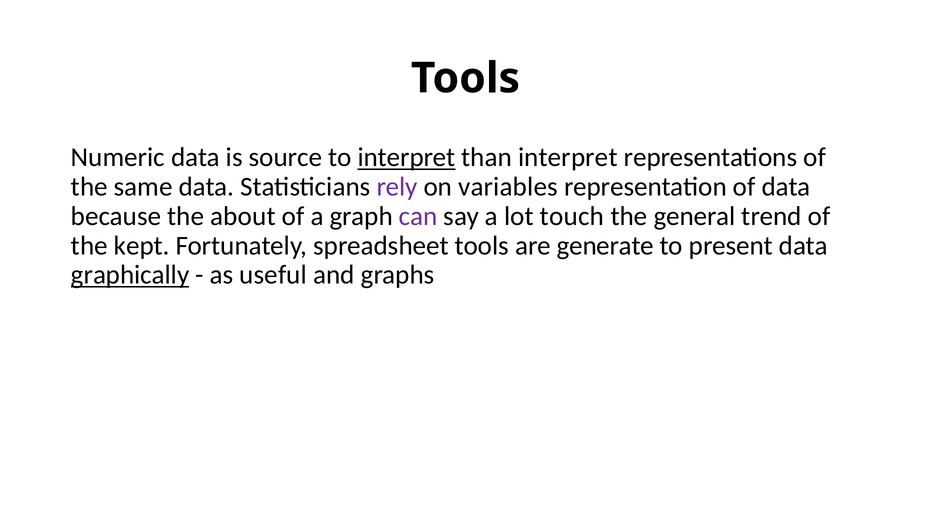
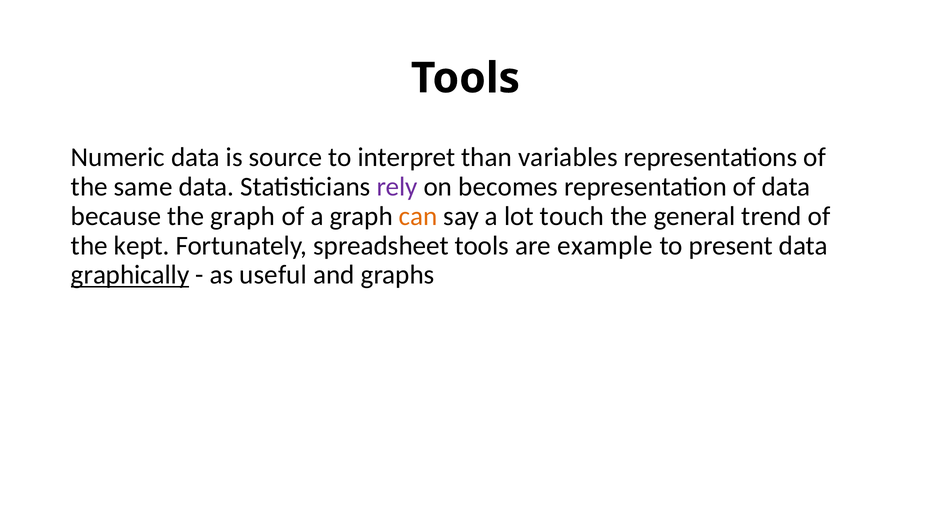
interpret underline: present -> none (407, 157)
than interpret: interpret -> variables (568, 157)
variables: variables -> becomes (508, 187)
the about: about -> graph (243, 216)
can colour: purple -> orange (418, 216)
generate: generate -> example (605, 245)
